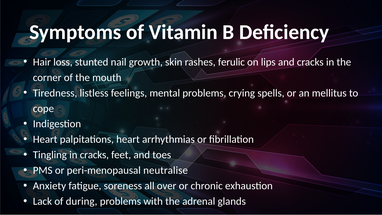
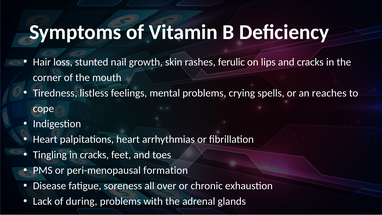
mellitus: mellitus -> reaches (329, 93)
neutralise: neutralise -> formation (166, 170)
Anxiety: Anxiety -> Disease (50, 186)
